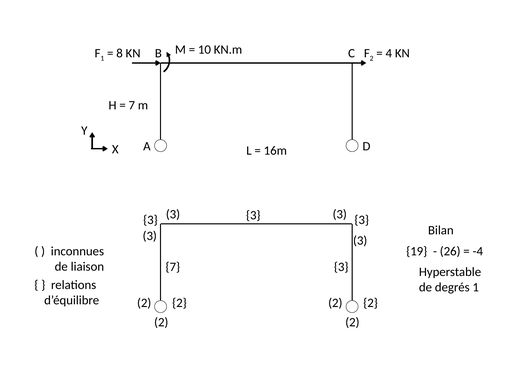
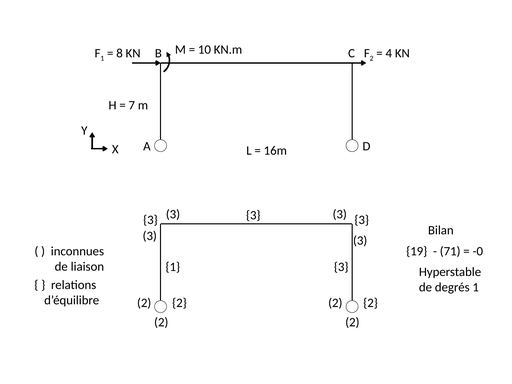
26: 26 -> 71 (450, 251)
-4: -4 -> -0 (478, 251)
7: 7 -> 1 (173, 267)
